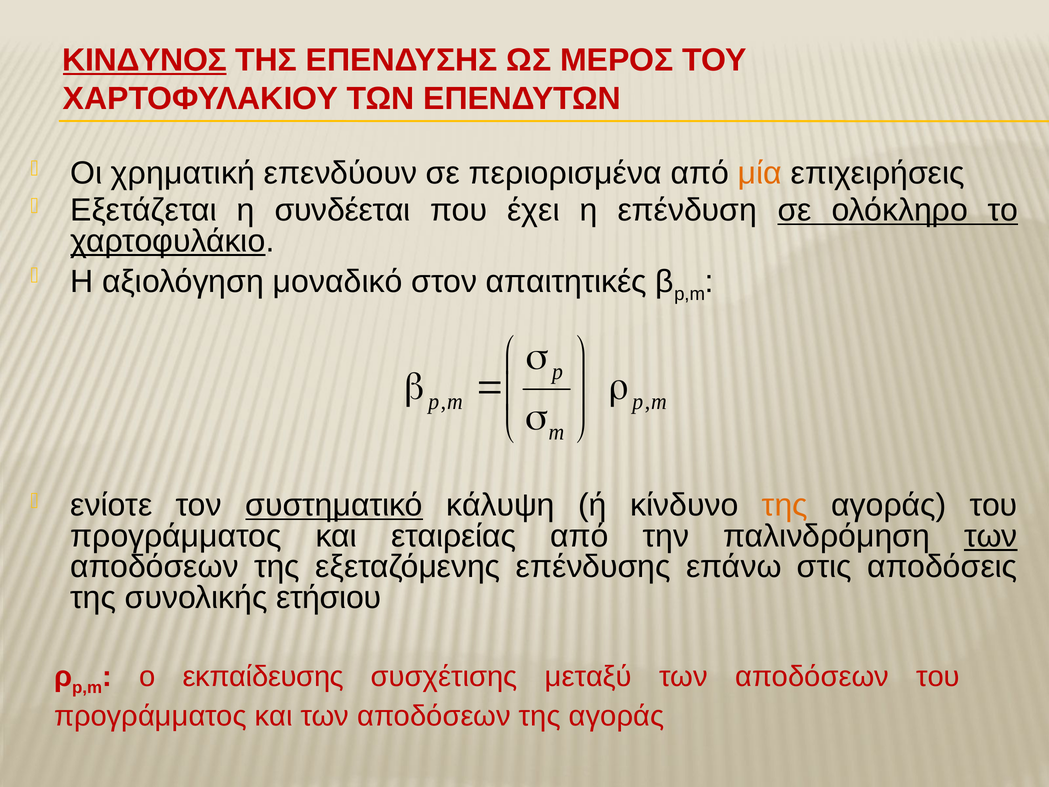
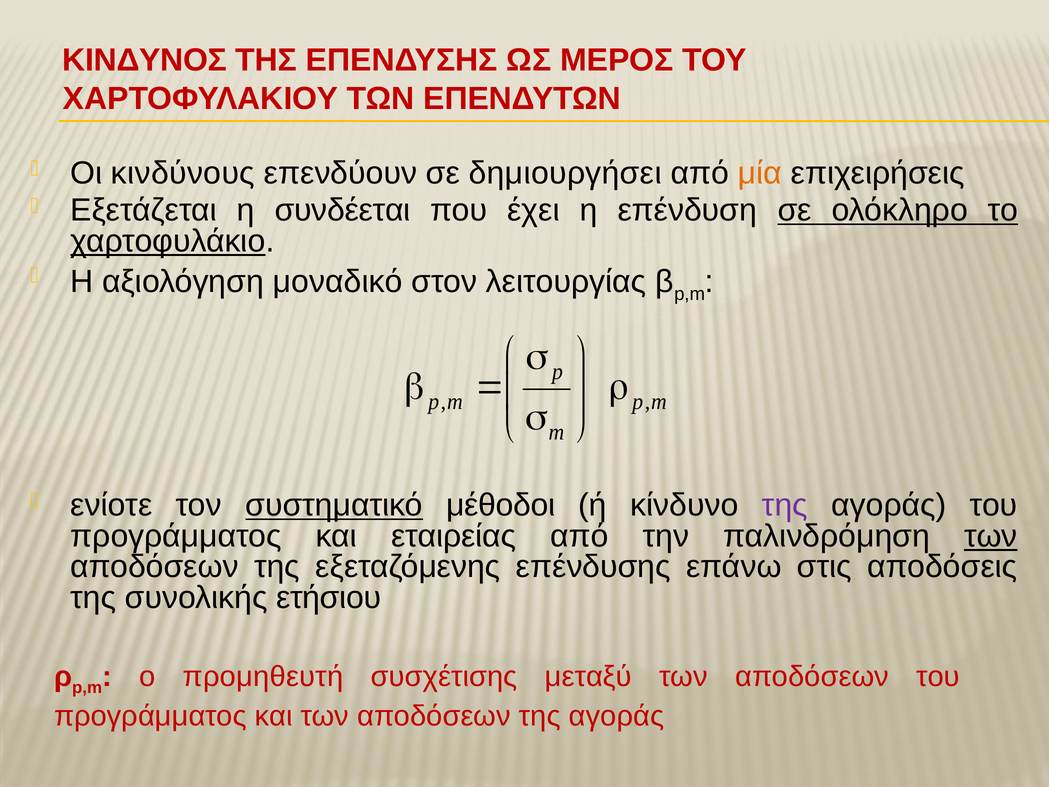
ΚΙΝΔΥΝΟΣ underline: present -> none (145, 60)
χρηματική: χρηματική -> κινδύνους (183, 173)
περιορισμένα: περιορισμένα -> δημιουργήσει (565, 173)
απαιτητικές: απαιτητικές -> λειτουργίας (566, 281)
κάλυψη: κάλυψη -> μέθοδοι (501, 505)
της colour: orange -> purple (785, 505)
εκπαίδευσης: εκπαίδευσης -> προμηθευτή (263, 676)
